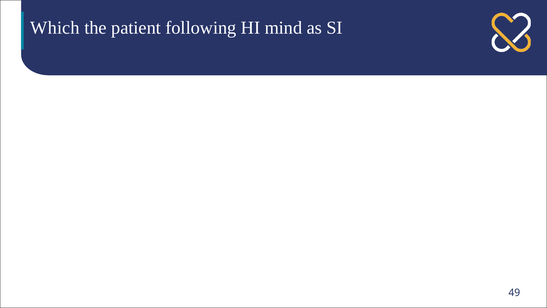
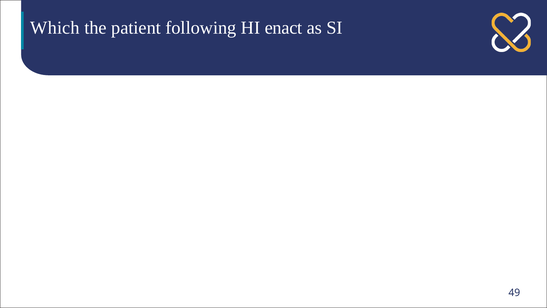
mind: mind -> enact (284, 28)
